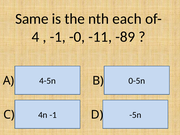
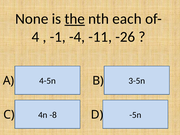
Same: Same -> None (32, 19)
the underline: none -> present (75, 19)
-0: -0 -> -4 (77, 37)
-89: -89 -> -26 (125, 37)
0-5n: 0-5n -> 3-5n (137, 81)
4n -1: -1 -> -8 (53, 115)
